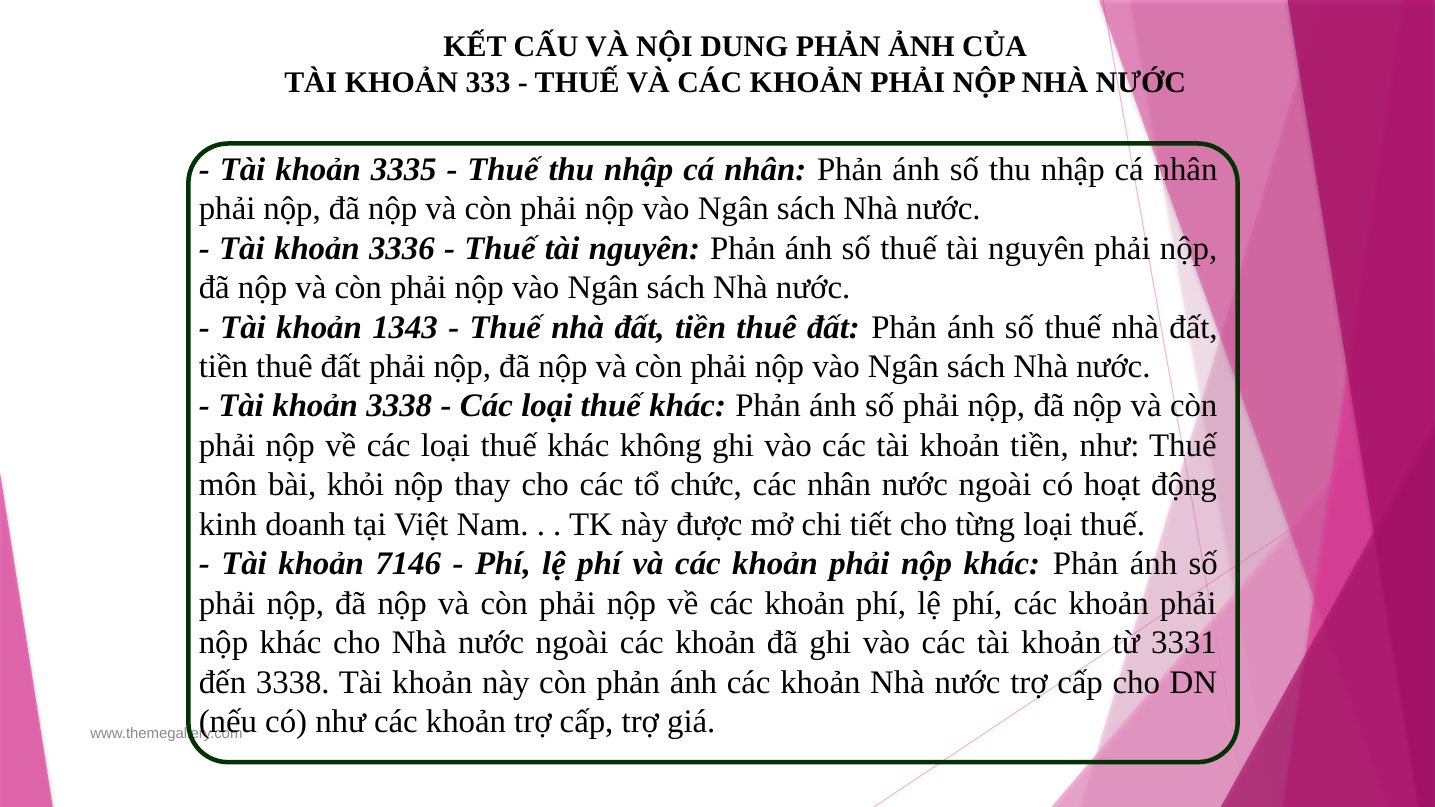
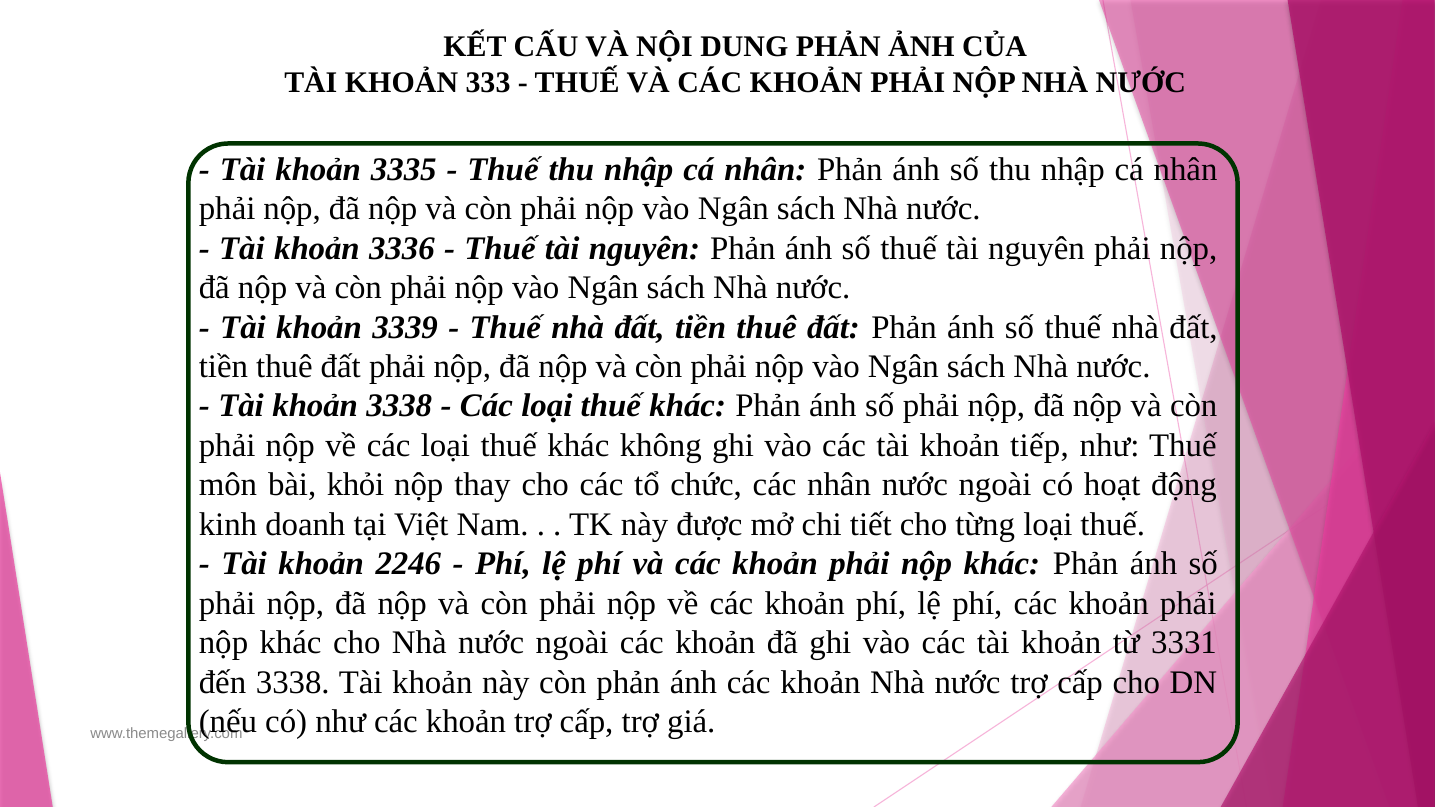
1343: 1343 -> 3339 (405, 327)
khoản tiền: tiền -> tiếp (1040, 446)
7146: 7146 -> 2246 (408, 564)
